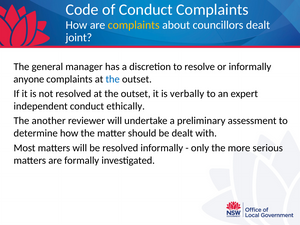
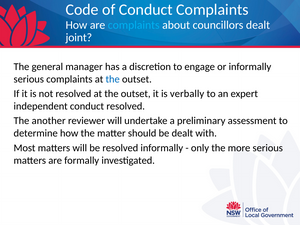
complaints colour: yellow -> light blue (134, 25)
resolve: resolve -> engage (200, 67)
anyone: anyone -> serious (29, 79)
conduct ethically: ethically -> resolved (126, 106)
